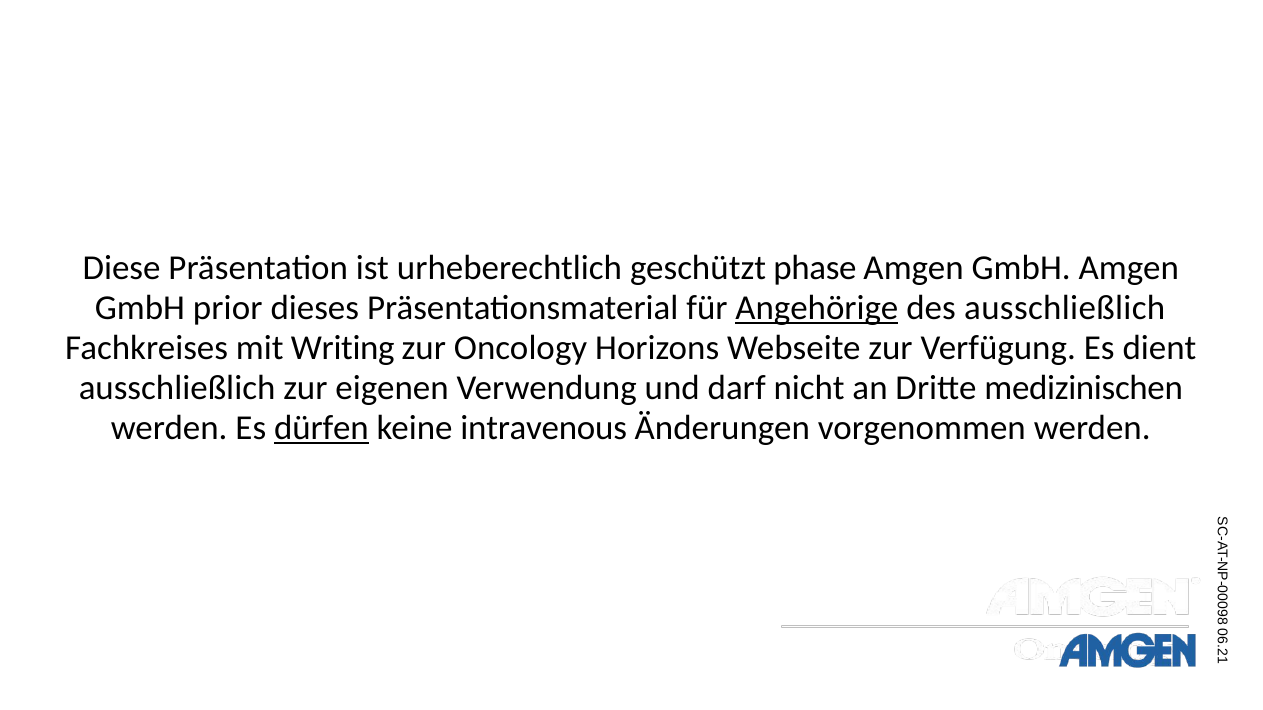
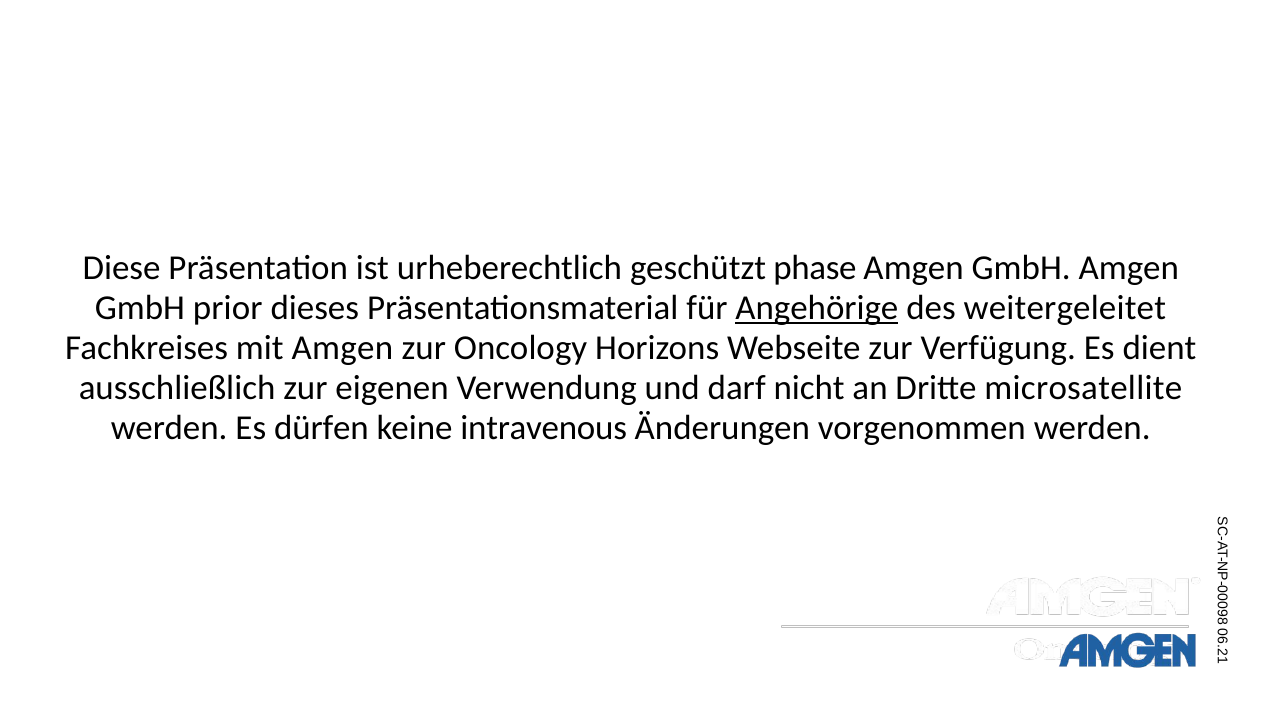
des ausschließlich: ausschließlich -> weitergeleitet (1065, 308)
mit Writing: Writing -> Amgen (342, 348)
medizinischen: medizinischen -> microsatellite (1083, 388)
dürfen underline: present -> none (321, 428)
